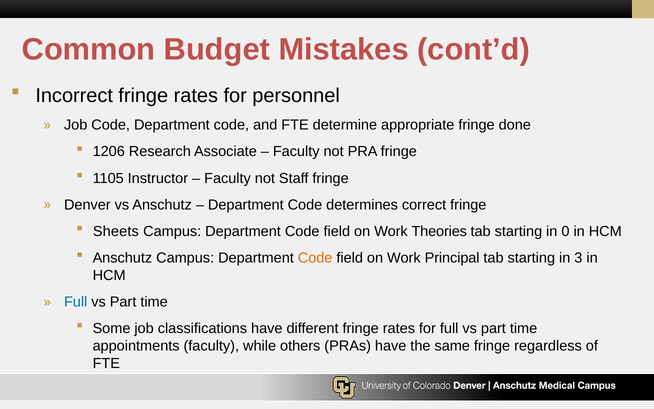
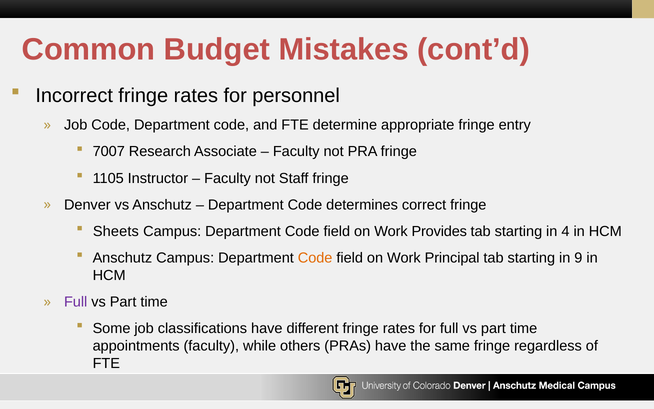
done: done -> entry (515, 125)
1206: 1206 -> 7007 (109, 152)
Theories: Theories -> Provides (439, 231)
0: 0 -> 4 (565, 231)
3: 3 -> 9 (578, 258)
Full colour: blue -> purple (76, 302)
